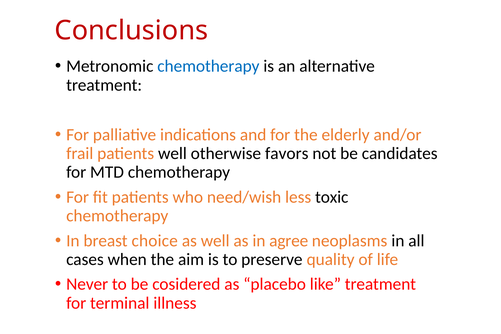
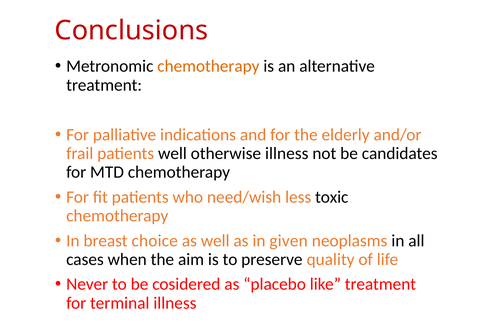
chemotherapy colour: blue -> orange (208, 66)
otherwise favors: favors -> illness (287, 153)
agree: agree -> given (289, 241)
